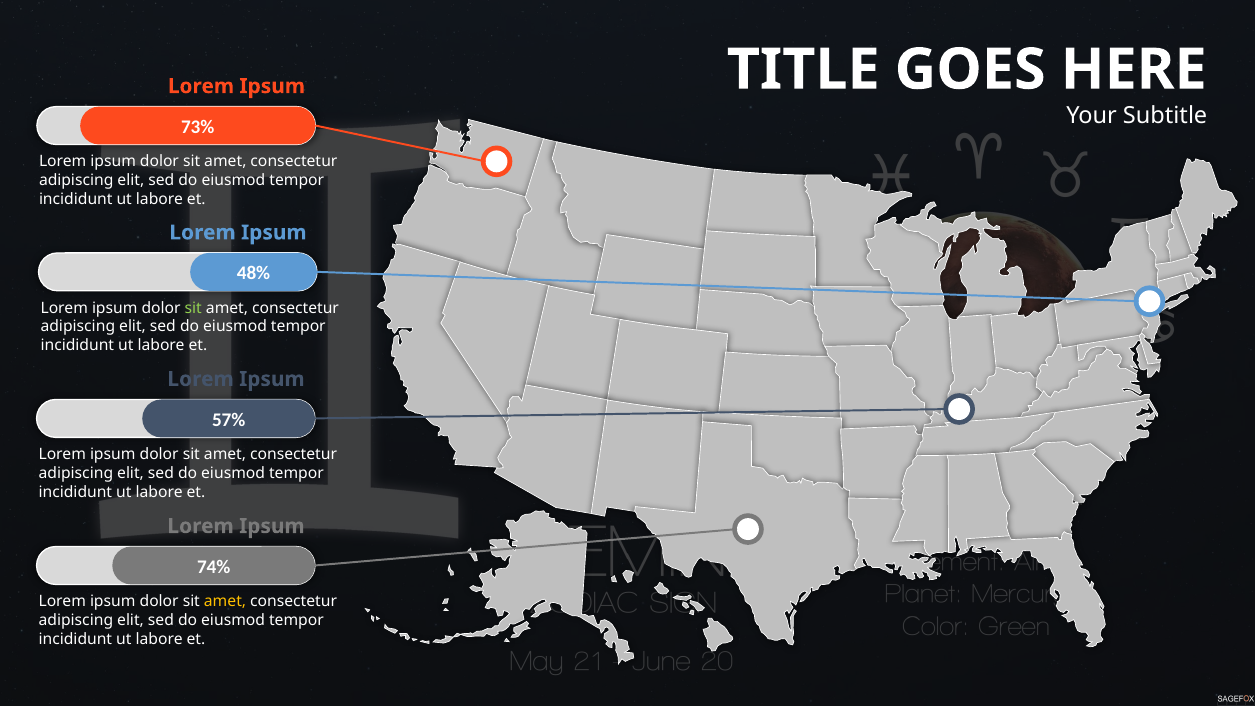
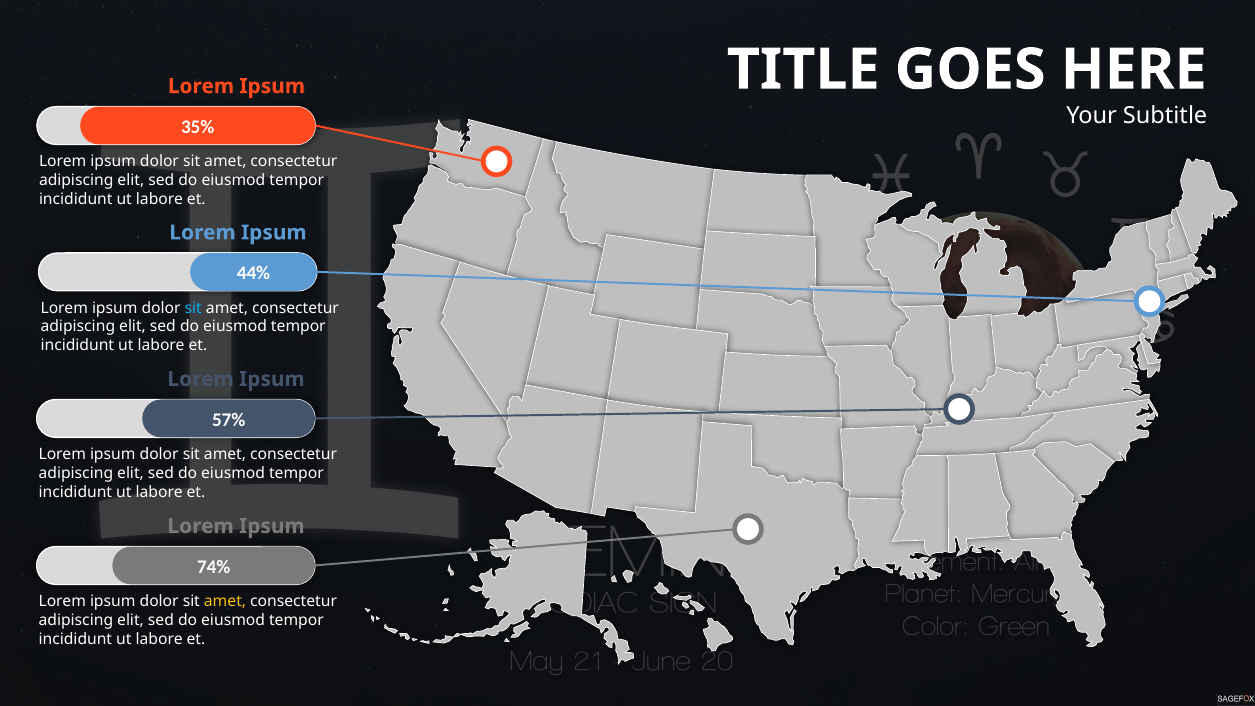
73%: 73% -> 35% (198, 127)
48%: 48% -> 44% (254, 273)
sit colour: light green -> light blue (193, 308)
